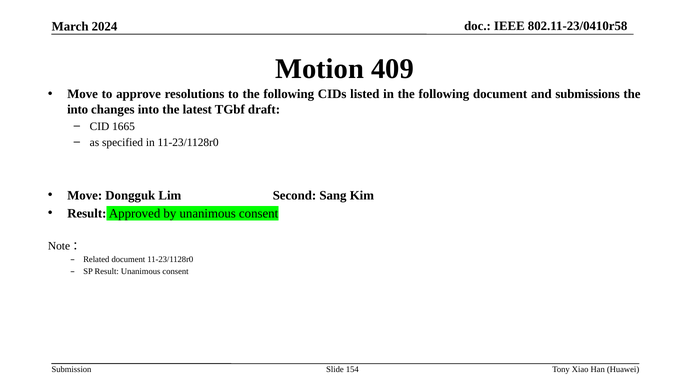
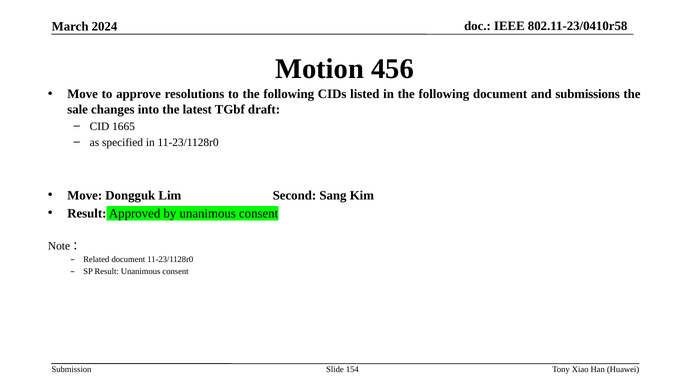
409: 409 -> 456 (392, 69)
into: into -> sale (78, 110)
